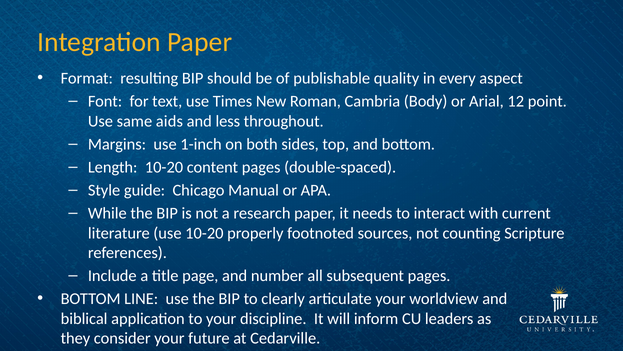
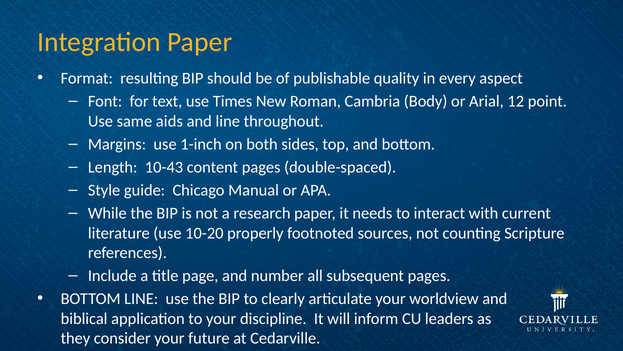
and less: less -> line (228, 121)
Length 10-20: 10-20 -> 10-43 (164, 167)
